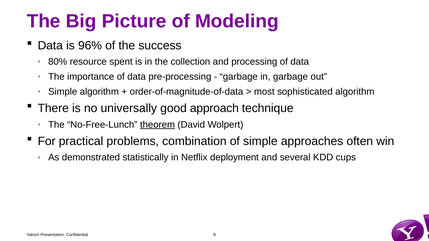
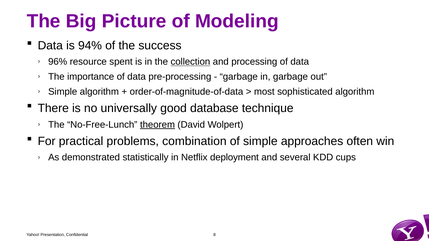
96%: 96% -> 94% (90, 46)
80%: 80% -> 96% (58, 62)
collection underline: none -> present (190, 62)
approach: approach -> database (214, 108)
